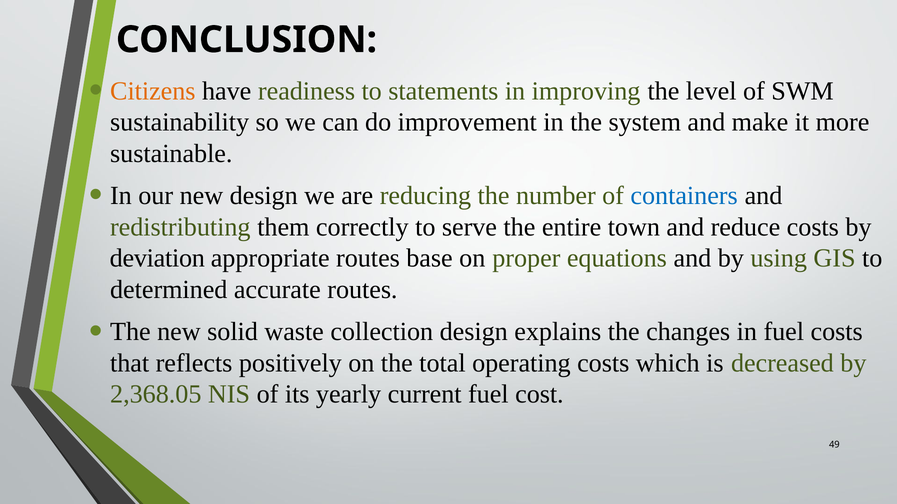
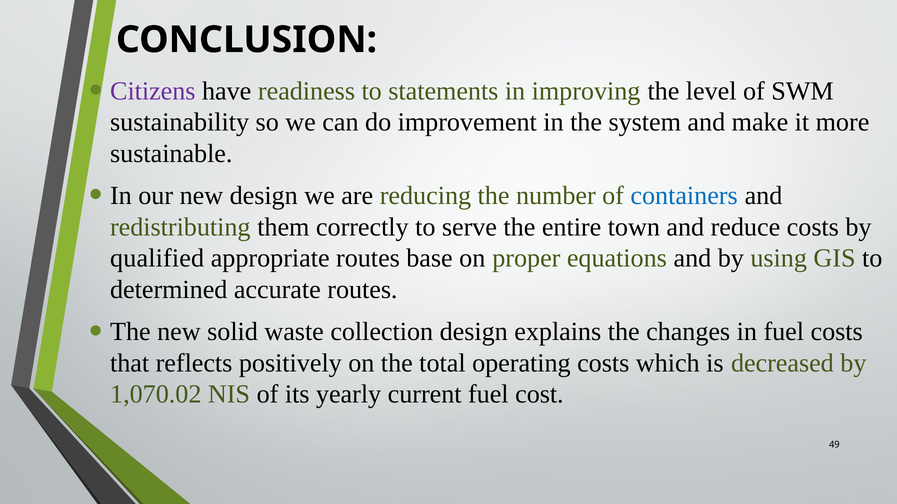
Citizens colour: orange -> purple (153, 91)
deviation: deviation -> qualified (157, 259)
2,368.05: 2,368.05 -> 1,070.02 (156, 395)
